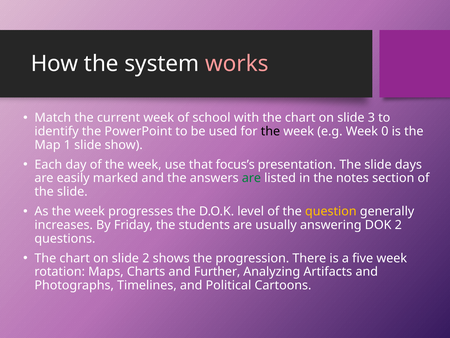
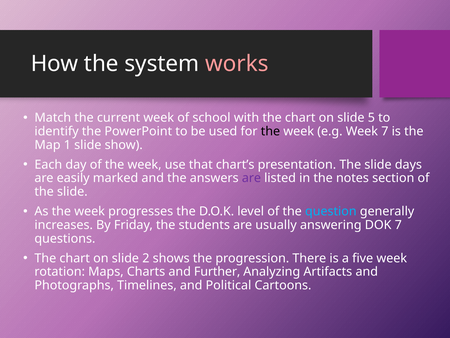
3: 3 -> 5 (371, 118)
Week 0: 0 -> 7 (385, 131)
focus’s: focus’s -> chart’s (235, 164)
are colour: green -> purple (251, 178)
question colour: yellow -> light blue (331, 211)
DOK 2: 2 -> 7 (398, 225)
